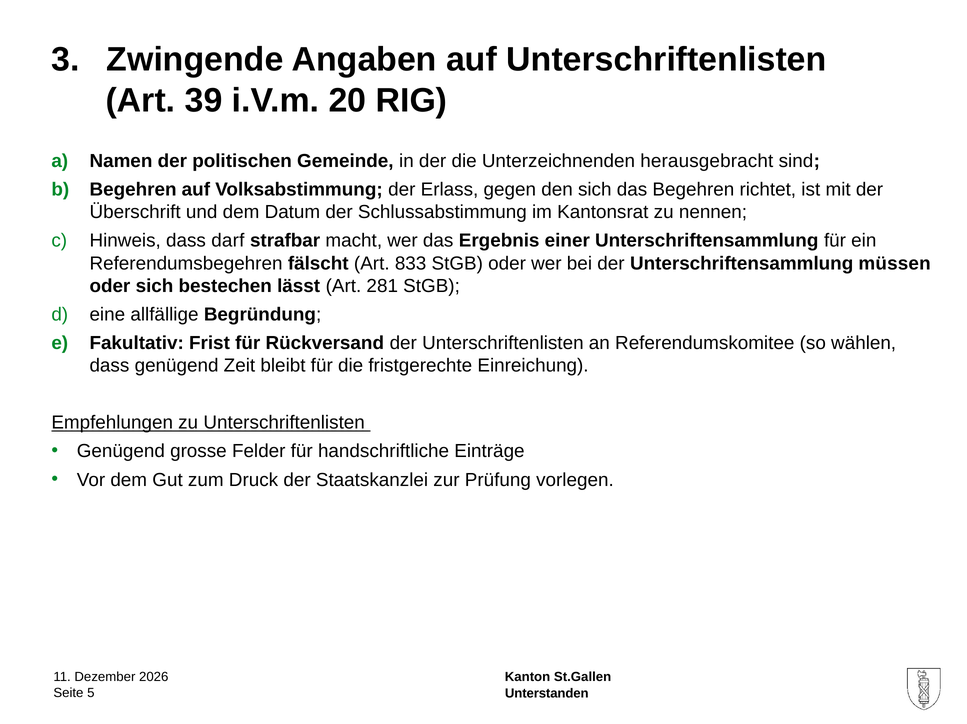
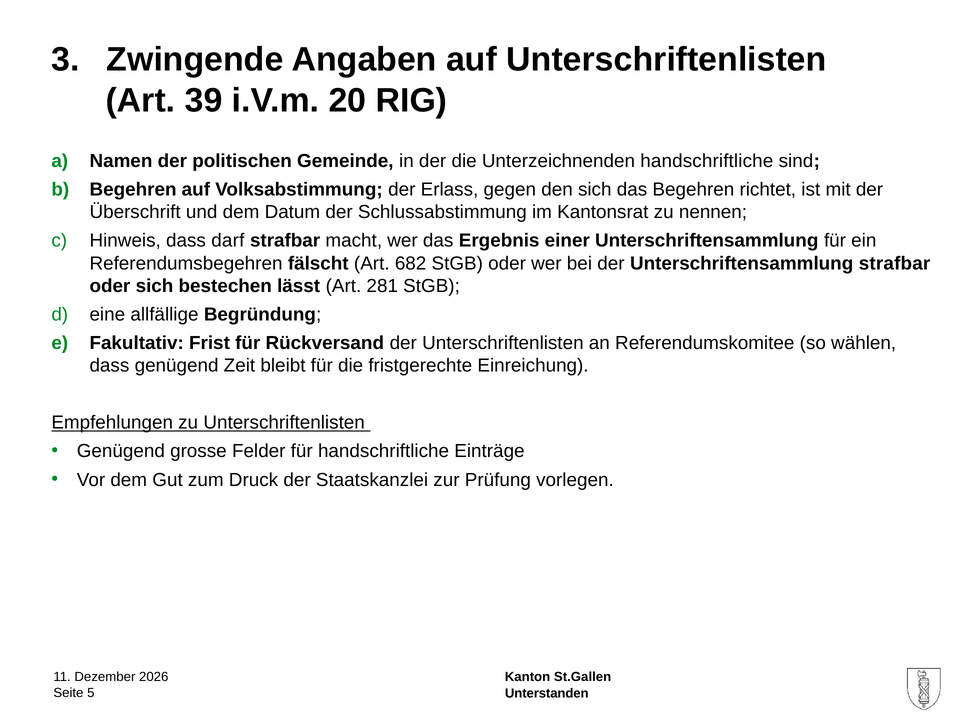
Unterzeichnenden herausgebracht: herausgebracht -> handschriftliche (707, 161)
833: 833 -> 682 (411, 263)
Unterschriftensammlung müssen: müssen -> strafbar (895, 263)
